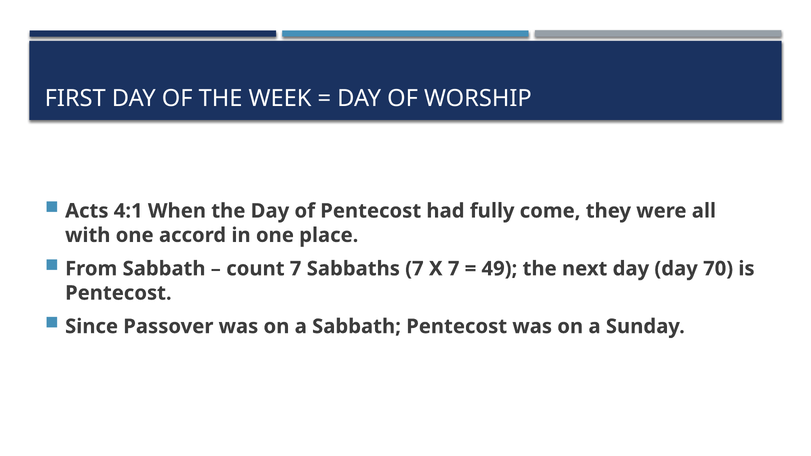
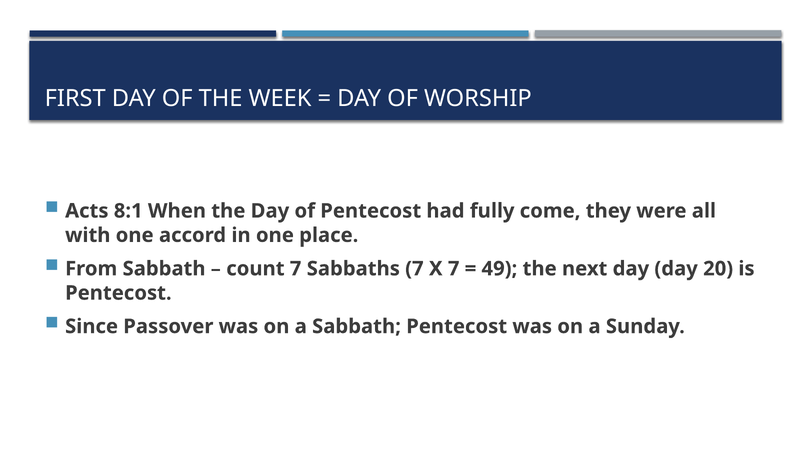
4:1: 4:1 -> 8:1 (128, 211)
70: 70 -> 20 (718, 269)
